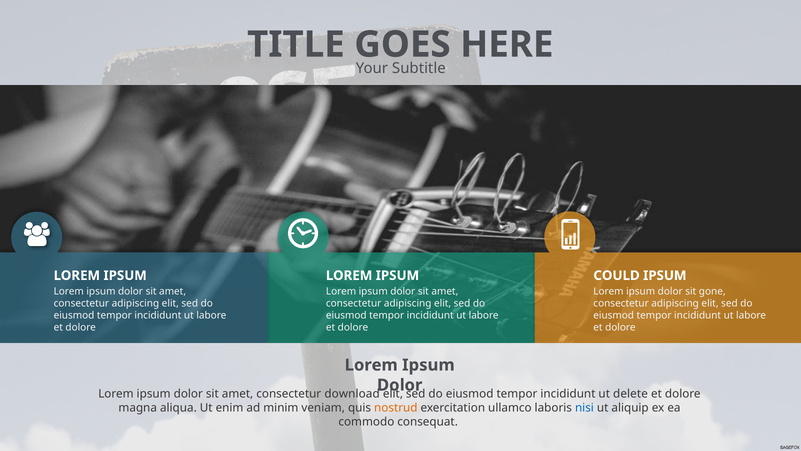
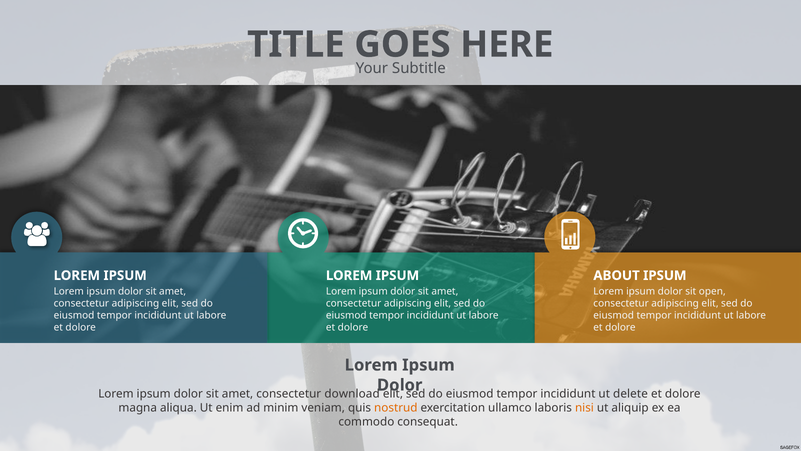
COULD: COULD -> ABOUT (617, 275)
gone: gone -> open (712, 291)
nisi colour: blue -> orange (584, 407)
